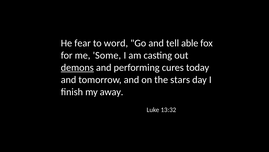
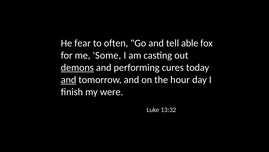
word: word -> often (116, 43)
and underline: none -> present (69, 79)
stars: stars -> hour (180, 79)
away: away -> were (112, 91)
